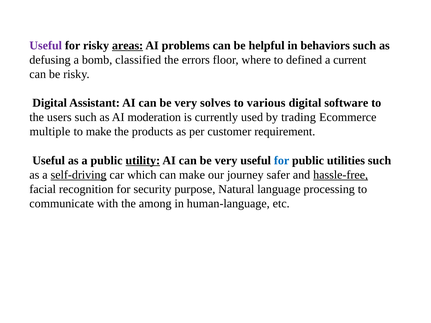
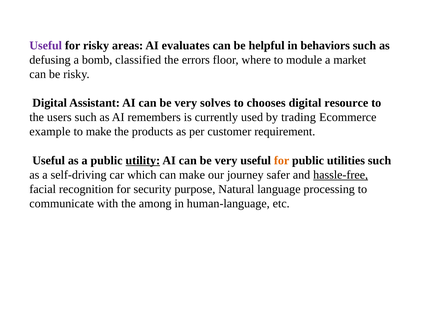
areas underline: present -> none (128, 46)
problems: problems -> evaluates (186, 46)
defined: defined -> module (304, 60)
current: current -> market (350, 60)
various: various -> chooses (266, 103)
software: software -> resource (346, 103)
moderation: moderation -> remembers (154, 117)
multiple: multiple -> example (50, 132)
for colour: blue -> orange (282, 161)
self-driving underline: present -> none (79, 175)
